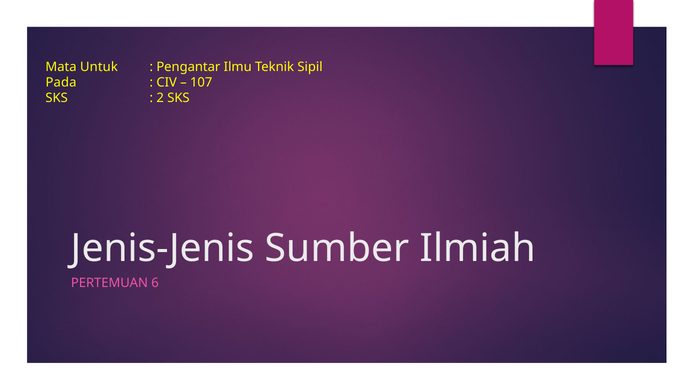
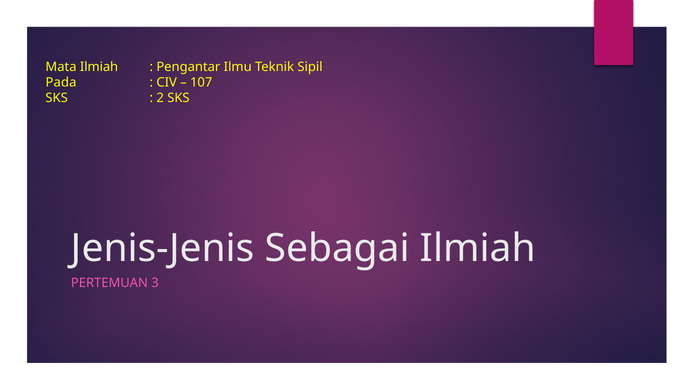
Mata Untuk: Untuk -> Ilmiah (99, 67)
Sumber: Sumber -> Sebagai (337, 249)
6: 6 -> 3 (155, 283)
